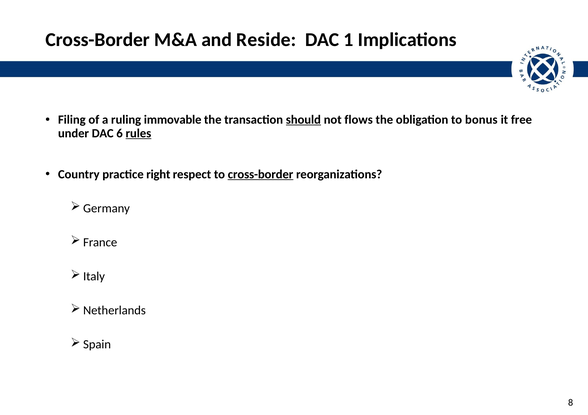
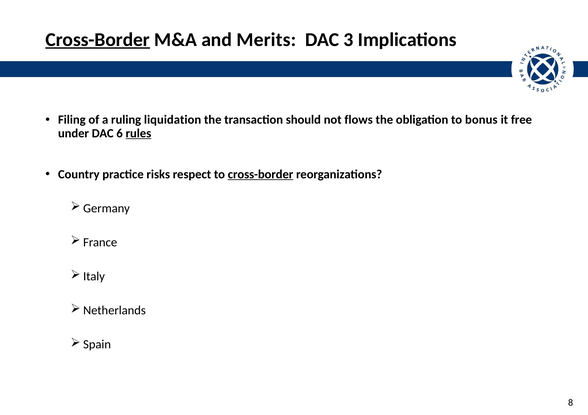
Cross-Border underline: none -> present (98, 40)
Reside: Reside -> Merits (266, 40)
1: 1 -> 3 (348, 40)
immovable: immovable -> liquidation (173, 120)
should underline: present -> none (303, 120)
right: right -> risks (158, 175)
